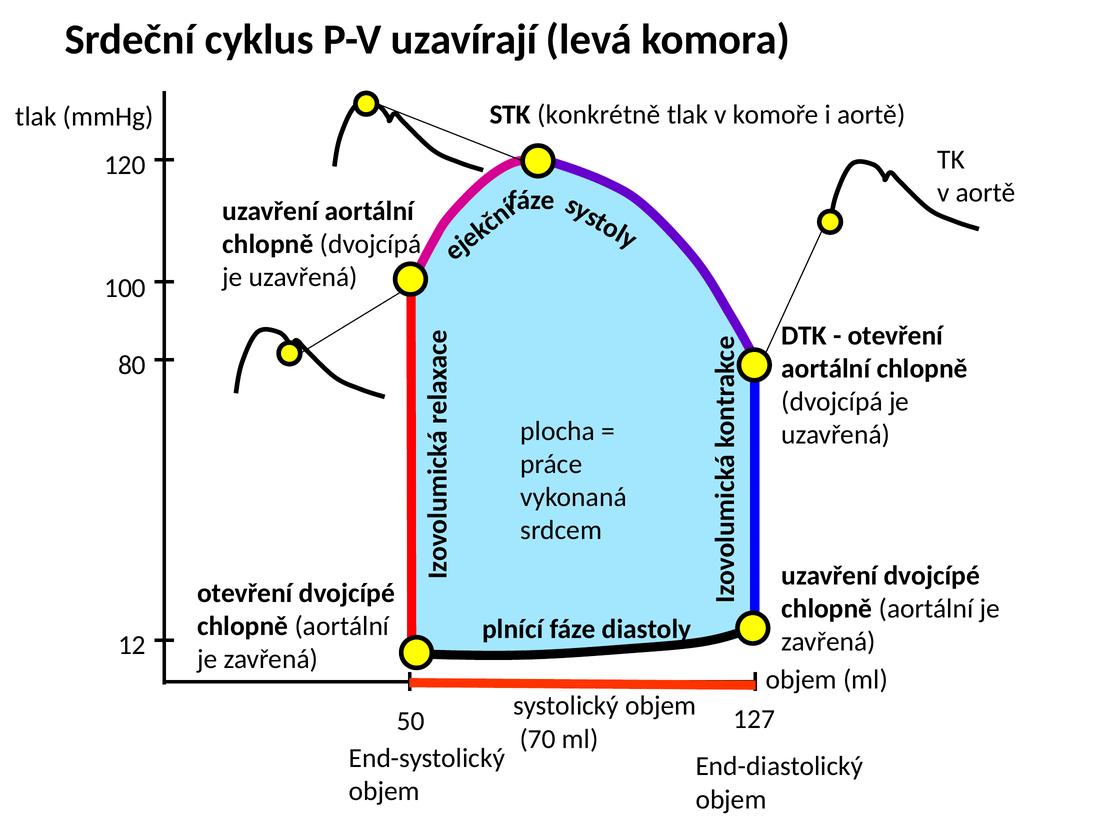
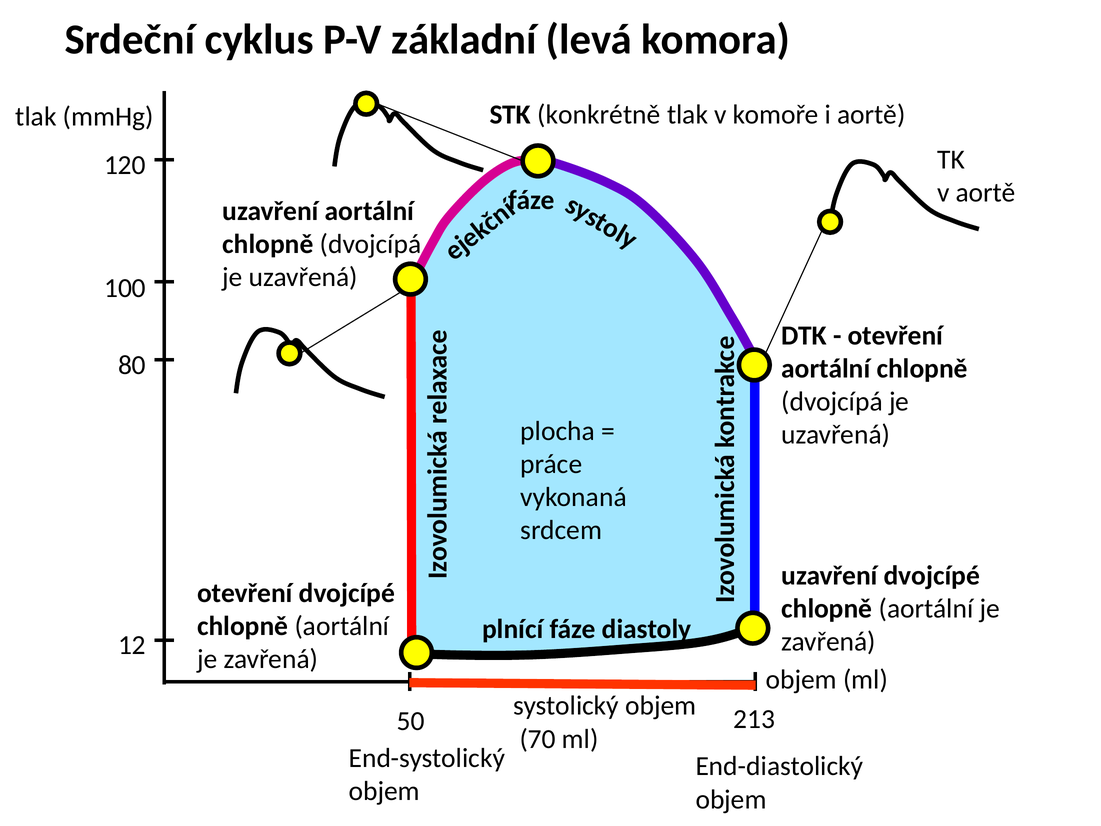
uzavírají: uzavírají -> základní (464, 39)
127: 127 -> 213 (754, 719)
